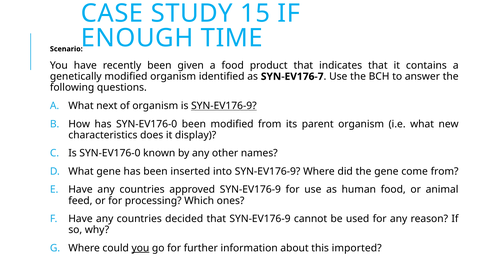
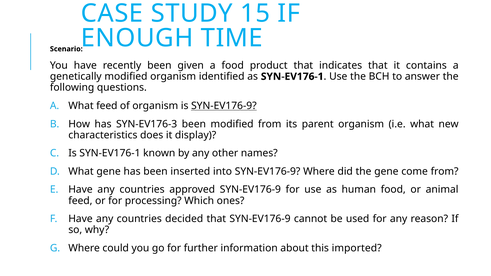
as SYN-EV176-7: SYN-EV176-7 -> SYN-EV176-1 (292, 77)
What next: next -> feed (107, 106)
has SYN-EV176-0: SYN-EV176-0 -> SYN-EV176-3 (147, 124)
Is SYN-EV176-0: SYN-EV176-0 -> SYN-EV176-1 (110, 153)
you underline: present -> none (140, 248)
